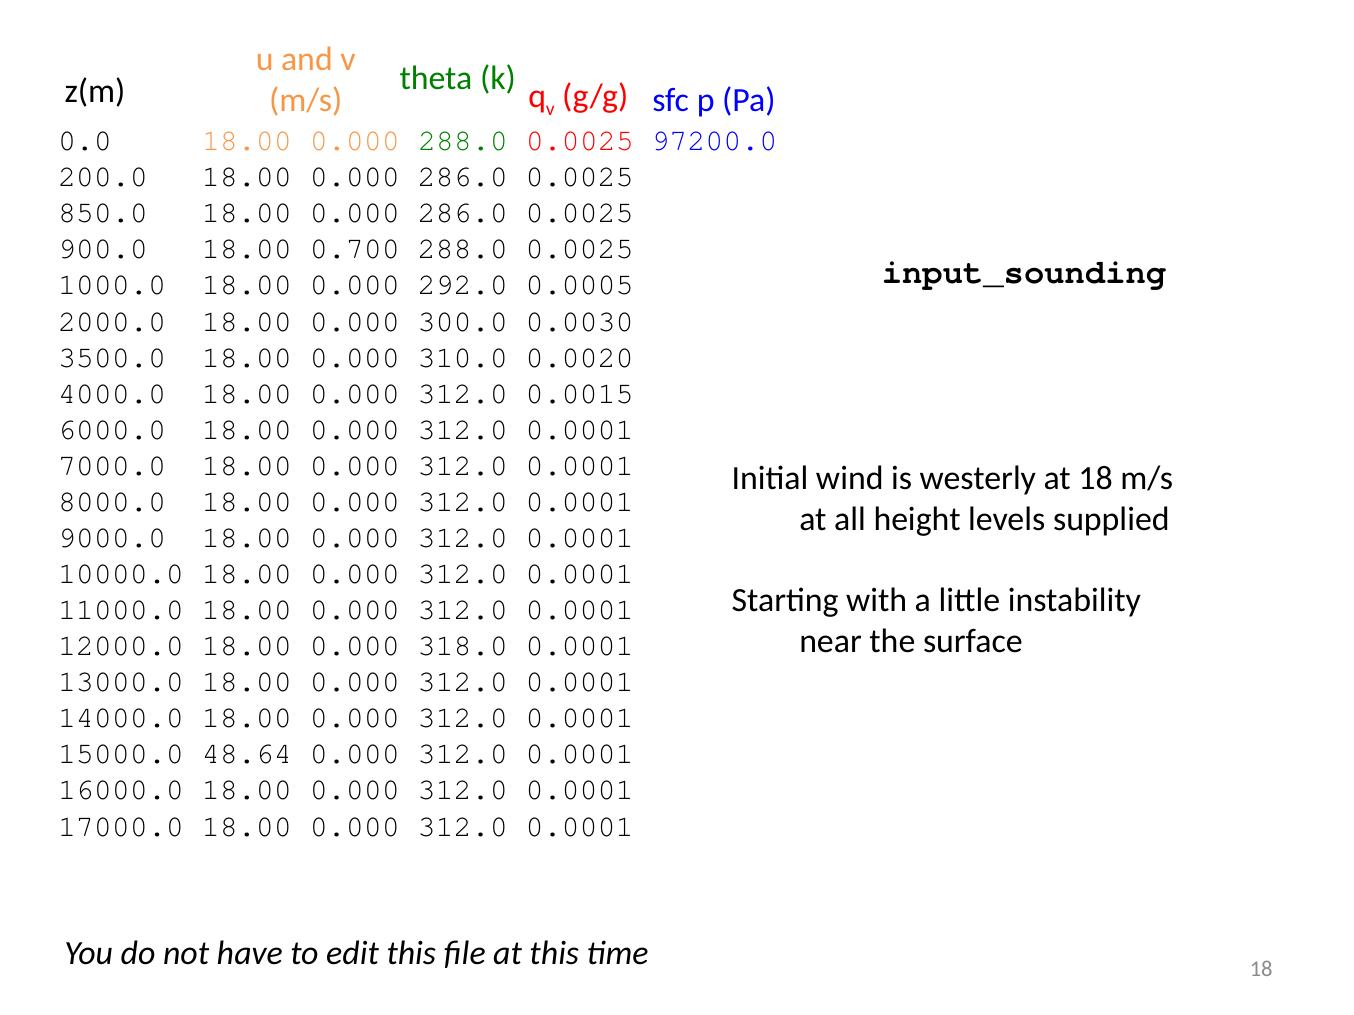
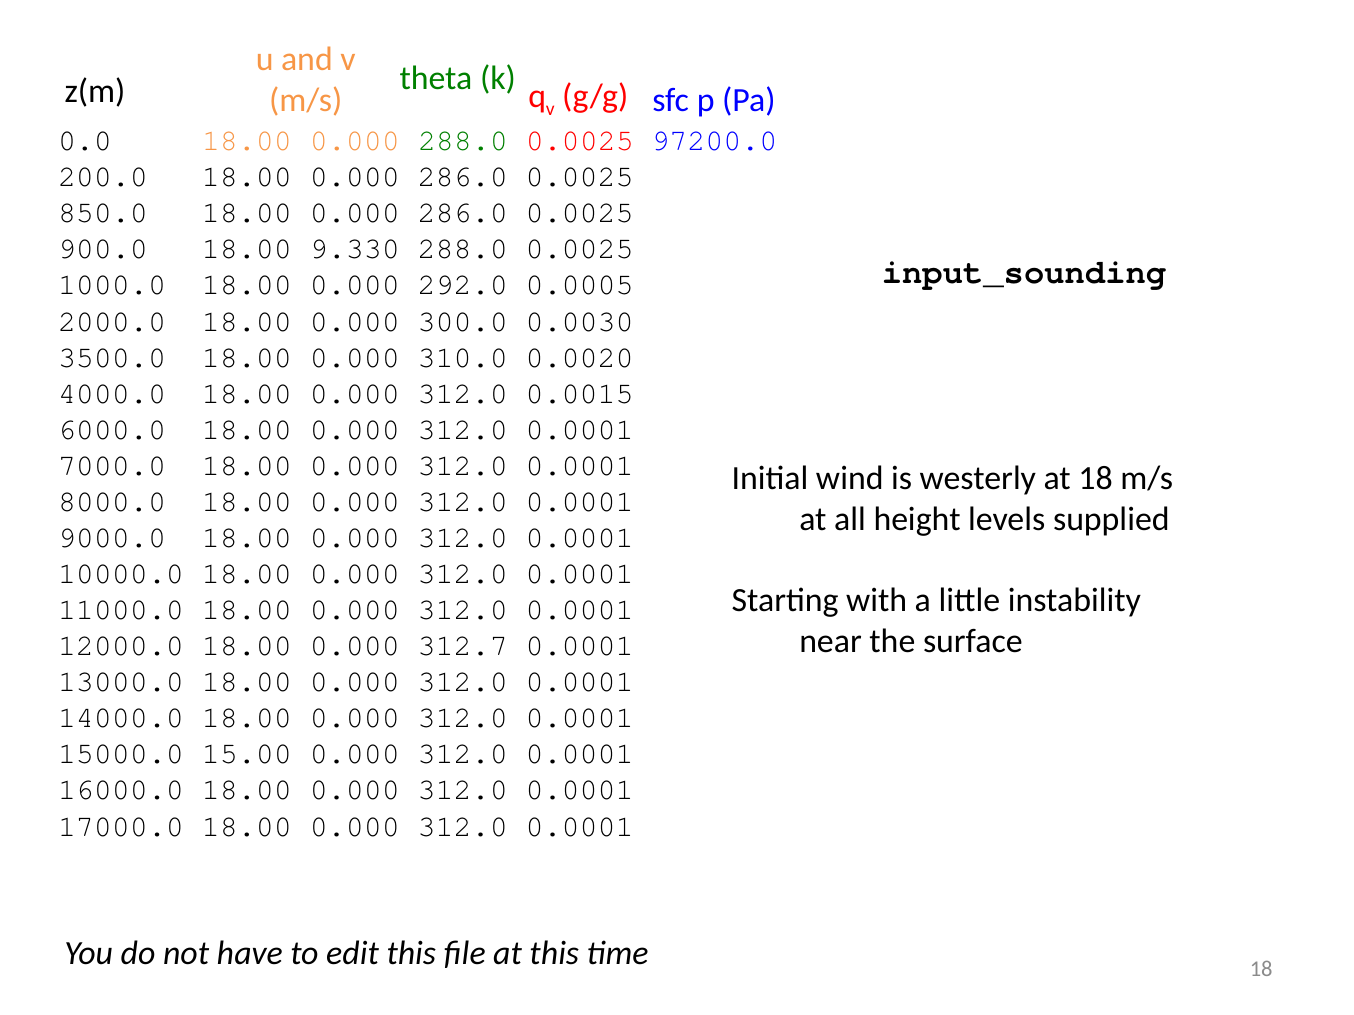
0.700: 0.700 -> 9.330 (355, 249)
318.0: 318.0 -> 312.7 (463, 646)
48.64: 48.64 -> 15.00 (247, 754)
